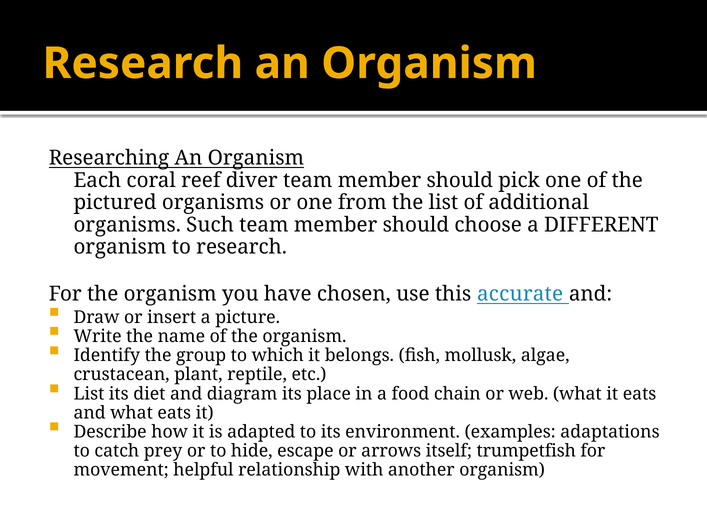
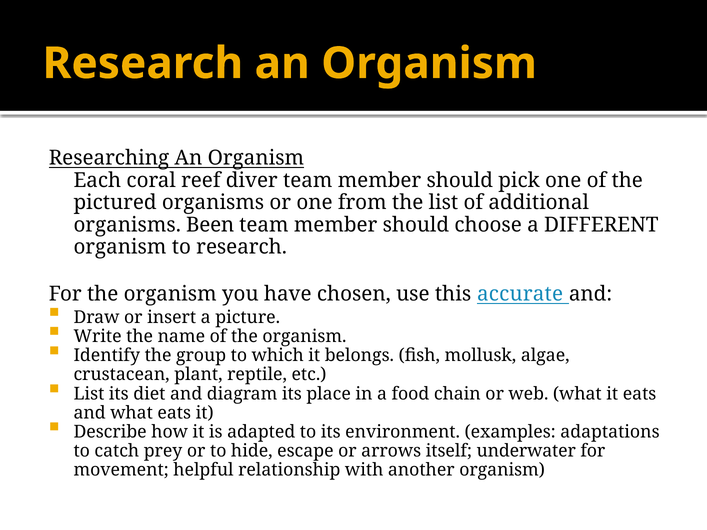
Such: Such -> Been (210, 225)
trumpetfish: trumpetfish -> underwater (526, 451)
